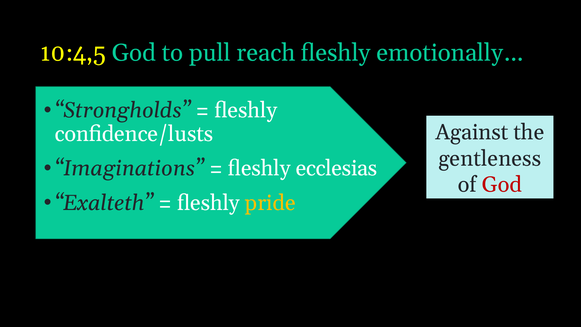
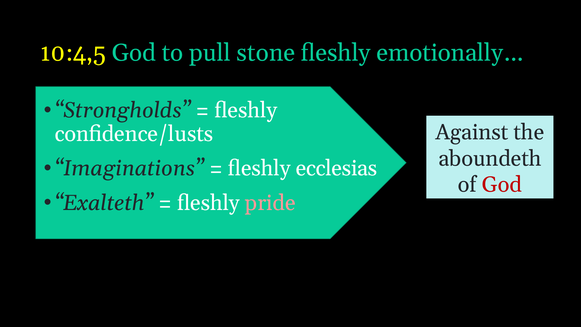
reach: reach -> stone (266, 53)
gentleness: gentleness -> aboundeth (490, 159)
pride colour: yellow -> pink (270, 203)
